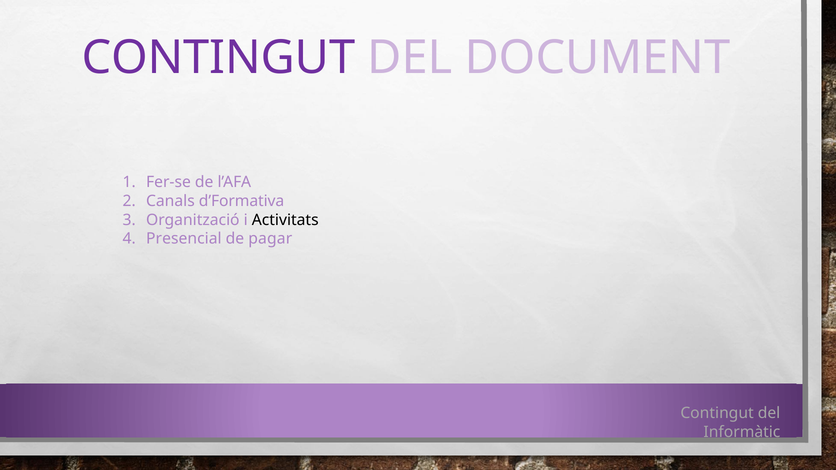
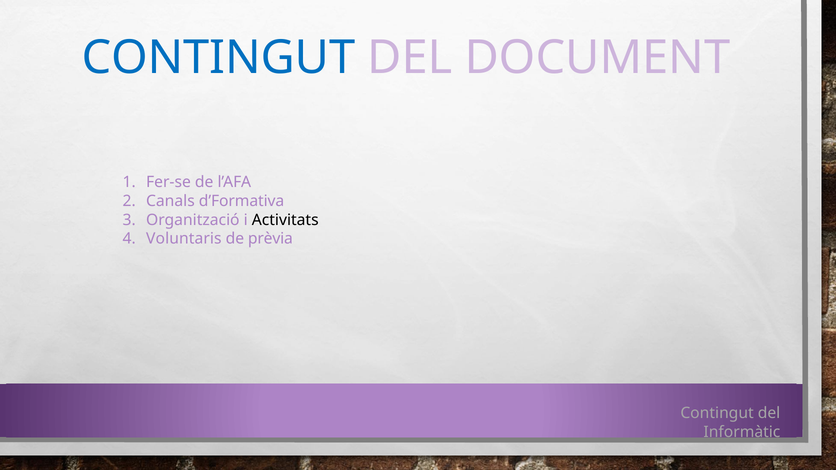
CONTINGUT colour: purple -> blue (218, 58)
Presencial: Presencial -> Voluntaris (184, 239)
pagar: pagar -> prèvia (270, 239)
